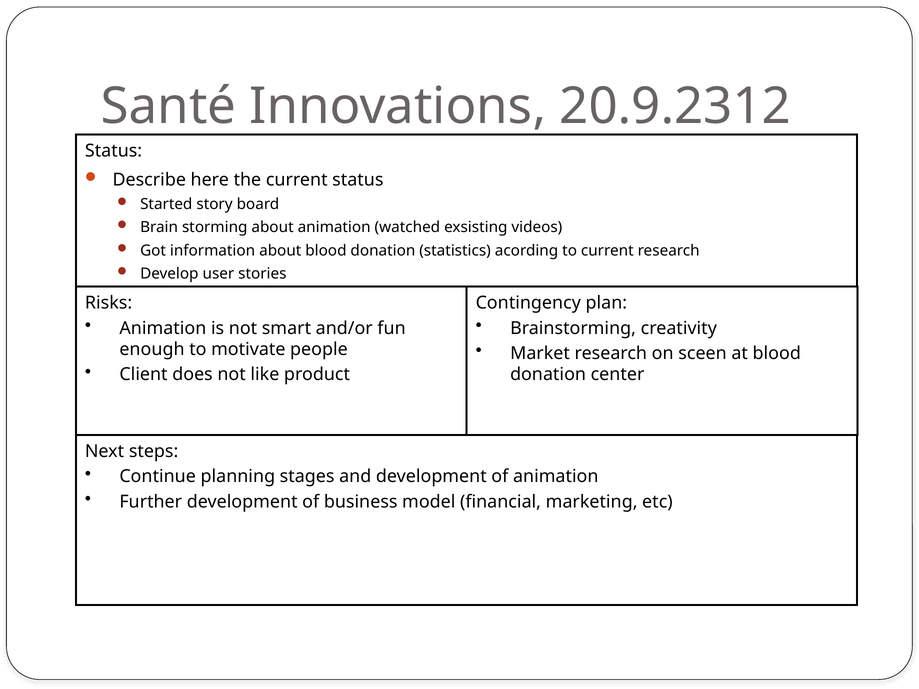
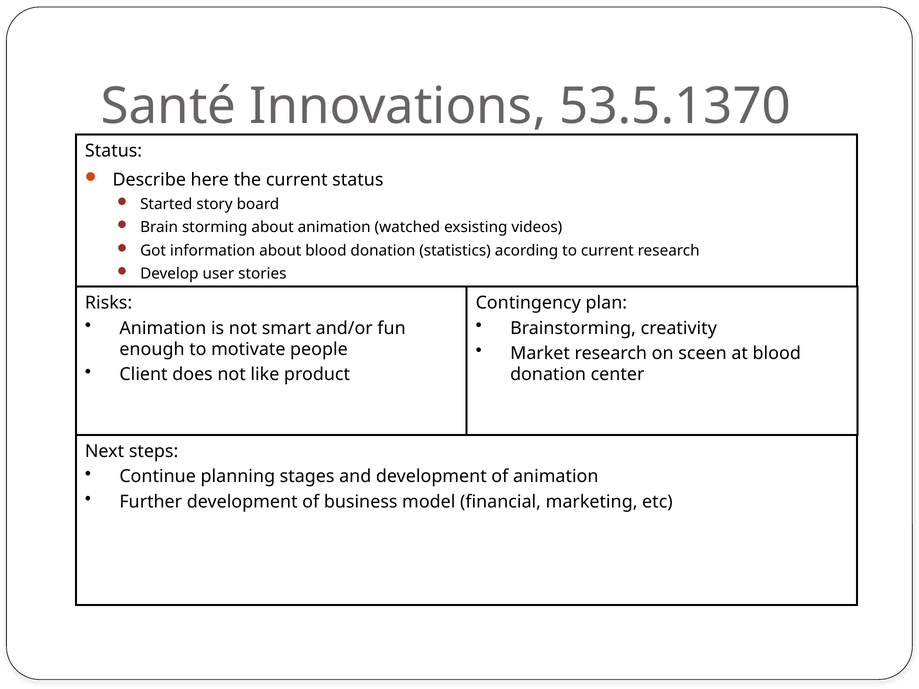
20.9.2312: 20.9.2312 -> 53.5.1370 (675, 106)
